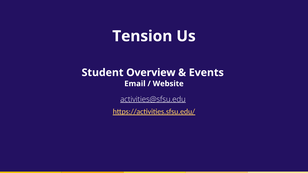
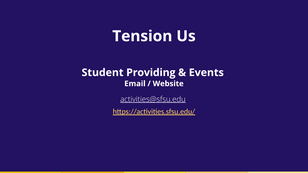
Overview: Overview -> Providing (151, 73)
